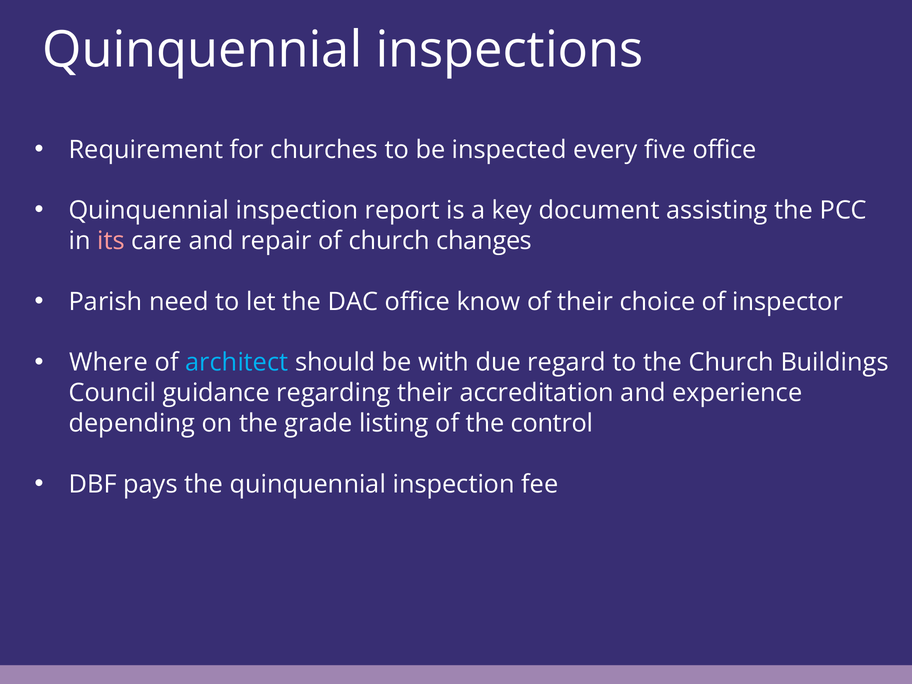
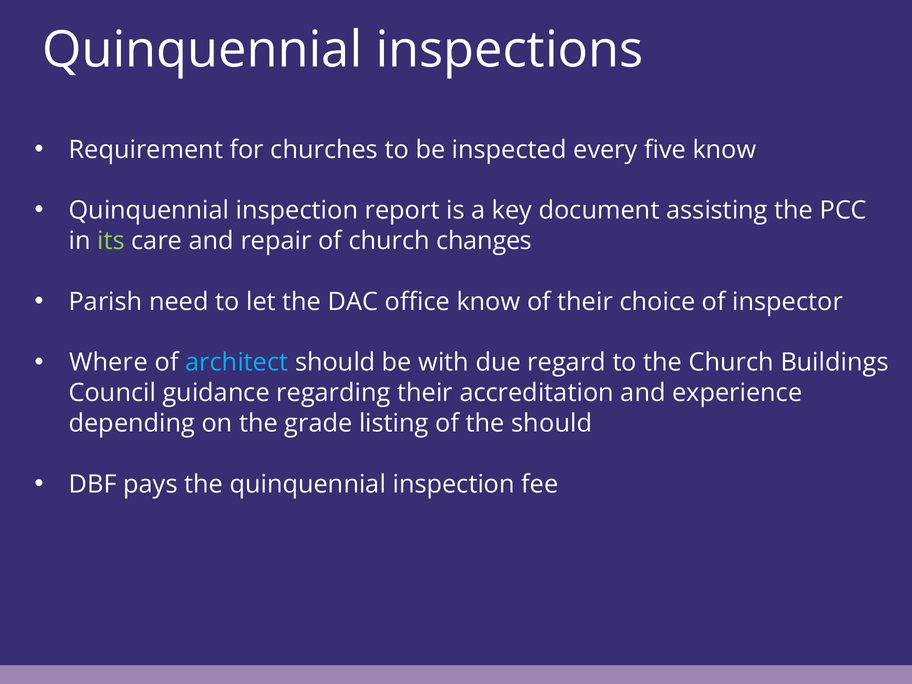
five office: office -> know (724, 150)
its colour: pink -> light green (111, 241)
the control: control -> should (552, 423)
